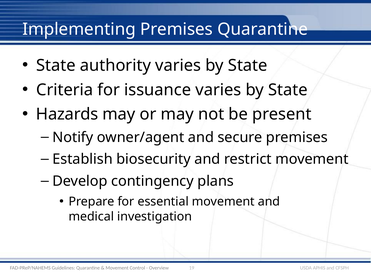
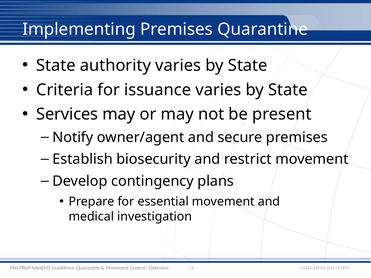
Hazards: Hazards -> Services (67, 114)
